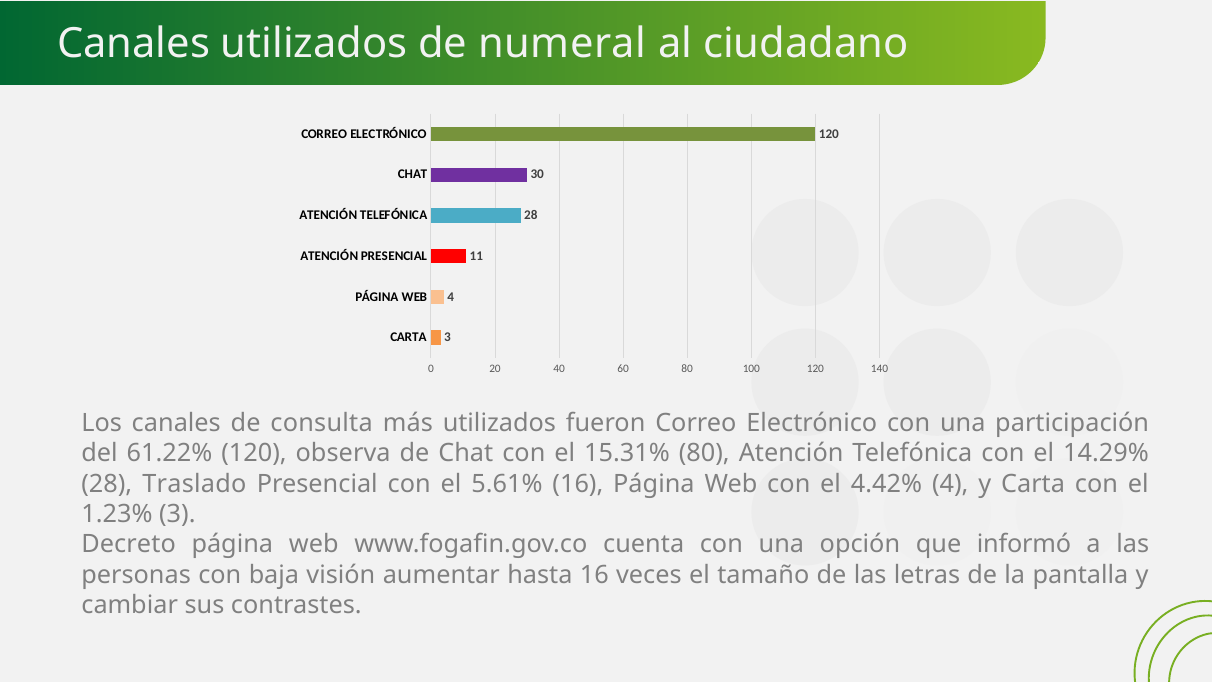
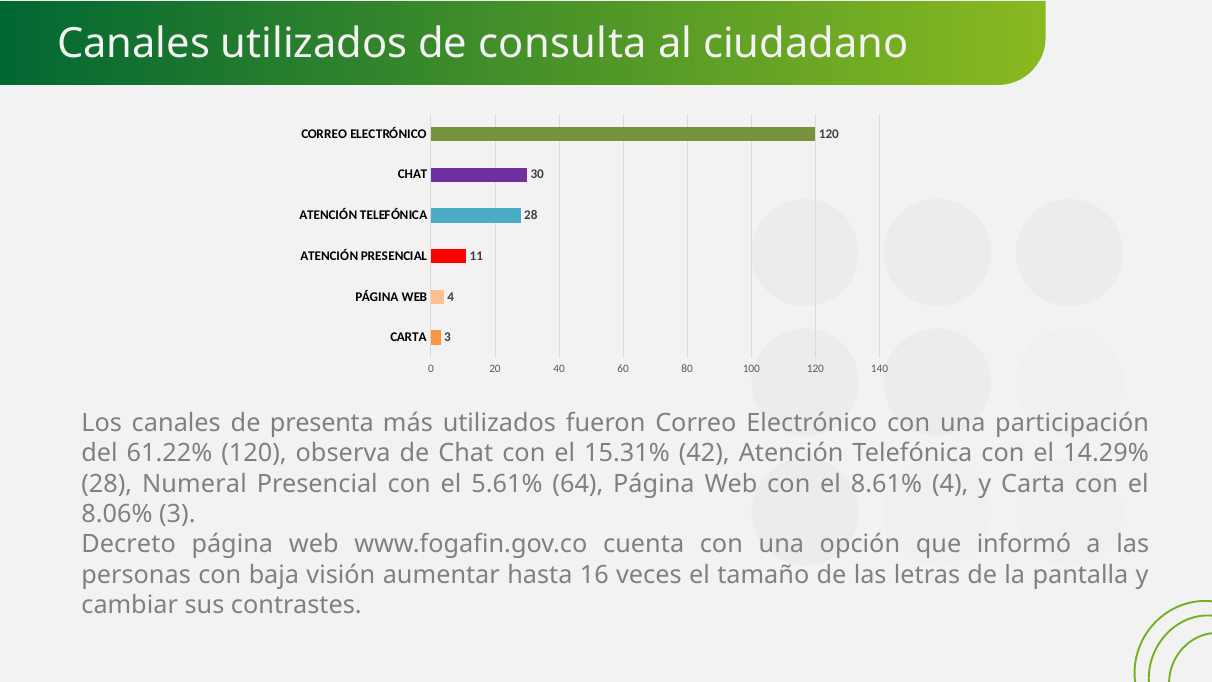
numeral: numeral -> consulta (563, 44)
consulta: consulta -> presenta (322, 423)
15.31% 80: 80 -> 42 (704, 453)
Traslado: Traslado -> Numeral (194, 484)
5.61% 16: 16 -> 64 (578, 484)
4.42%: 4.42% -> 8.61% (887, 484)
1.23%: 1.23% -> 8.06% (117, 514)
